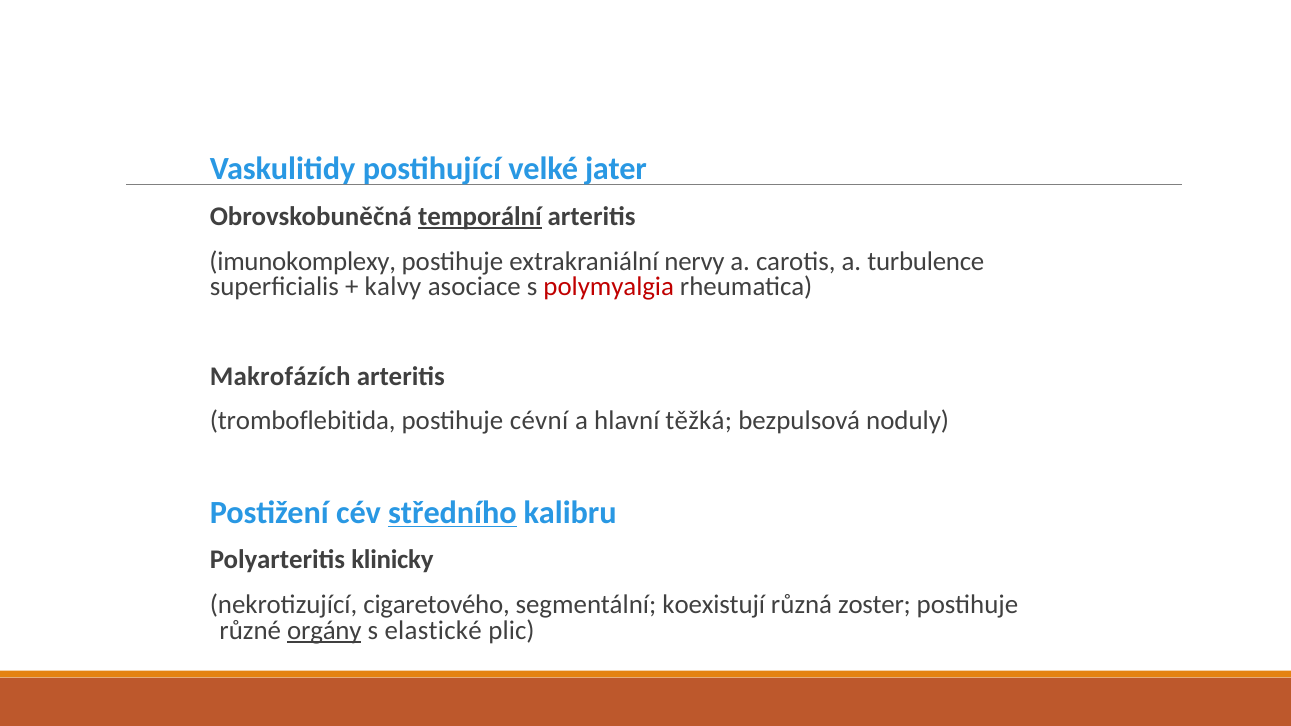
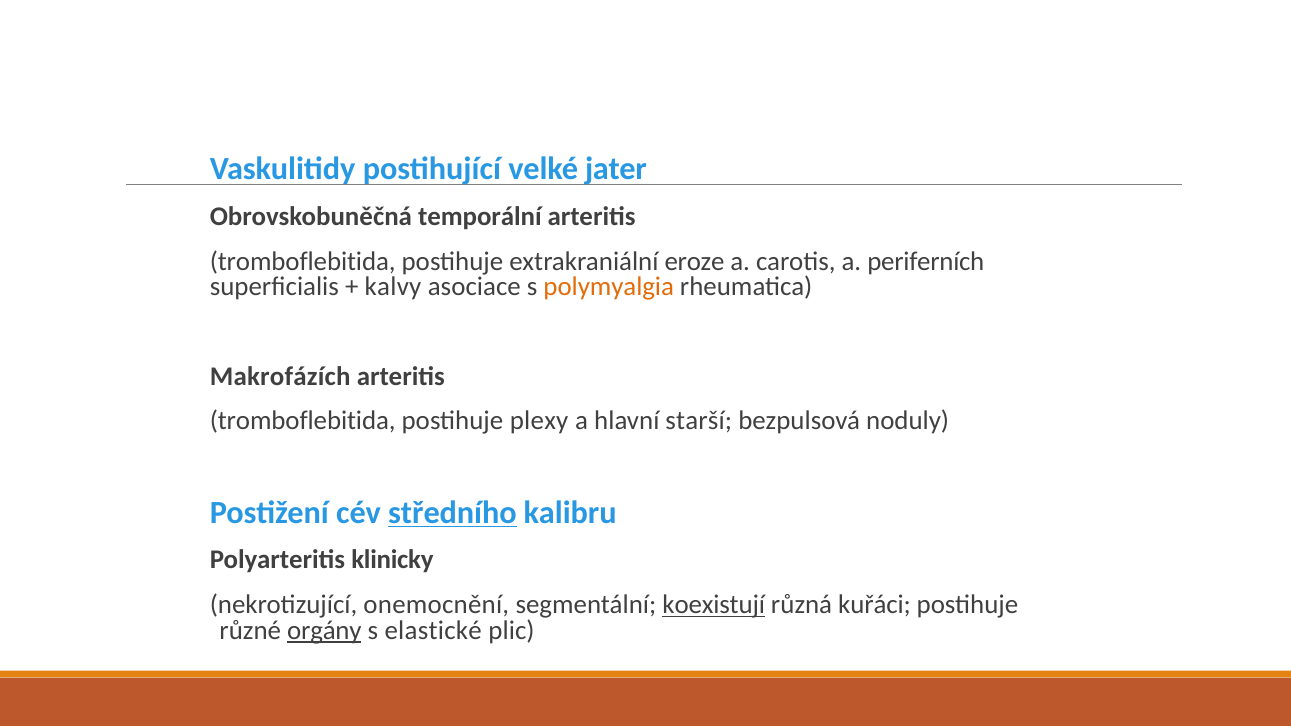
temporální underline: present -> none (480, 217)
imunokomplexy: imunokomplexy -> tromboflebitida (303, 261)
nervy: nervy -> eroze (695, 261)
turbulence: turbulence -> periferních (926, 261)
polymyalgia colour: red -> orange (609, 287)
cévní: cévní -> plexy (539, 421)
těžká: těžká -> starší (699, 421)
cigaretového: cigaretového -> onemocnění (436, 605)
koexistují underline: none -> present (714, 605)
zoster: zoster -> kuřáci (874, 605)
